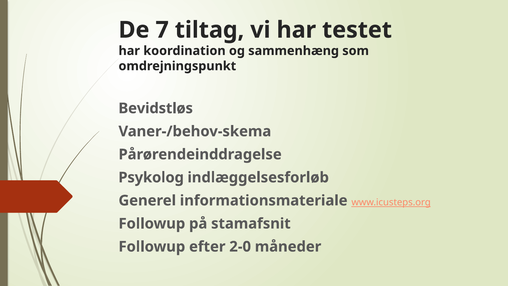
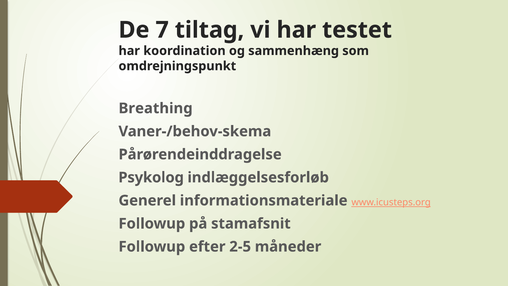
Bevidstløs: Bevidstløs -> Breathing (156, 108)
2-0: 2-0 -> 2-5 (240, 246)
